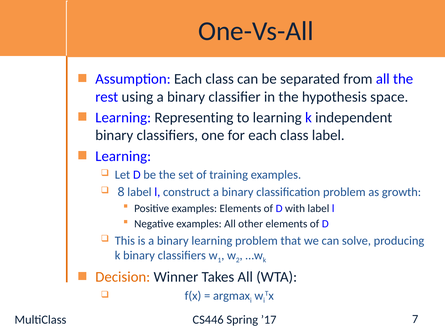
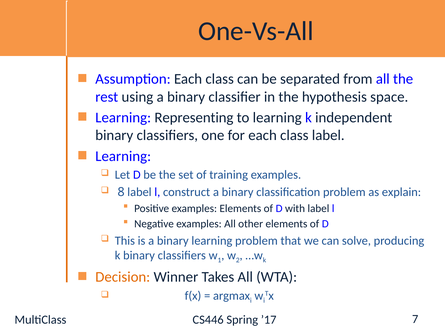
growth: growth -> explain (401, 192)
